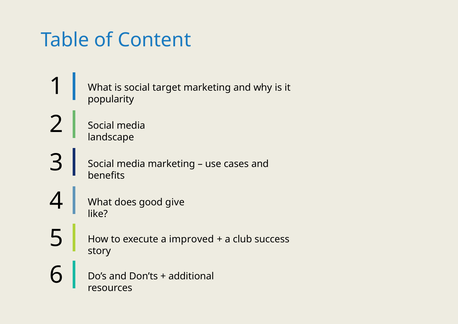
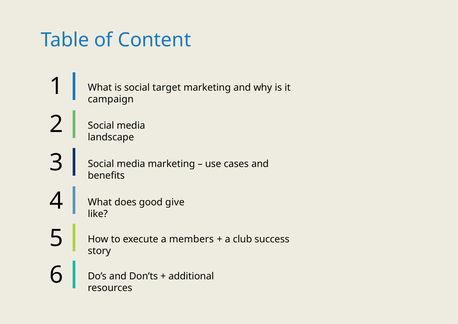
popularity: popularity -> campaign (111, 99)
improved: improved -> members (191, 239)
